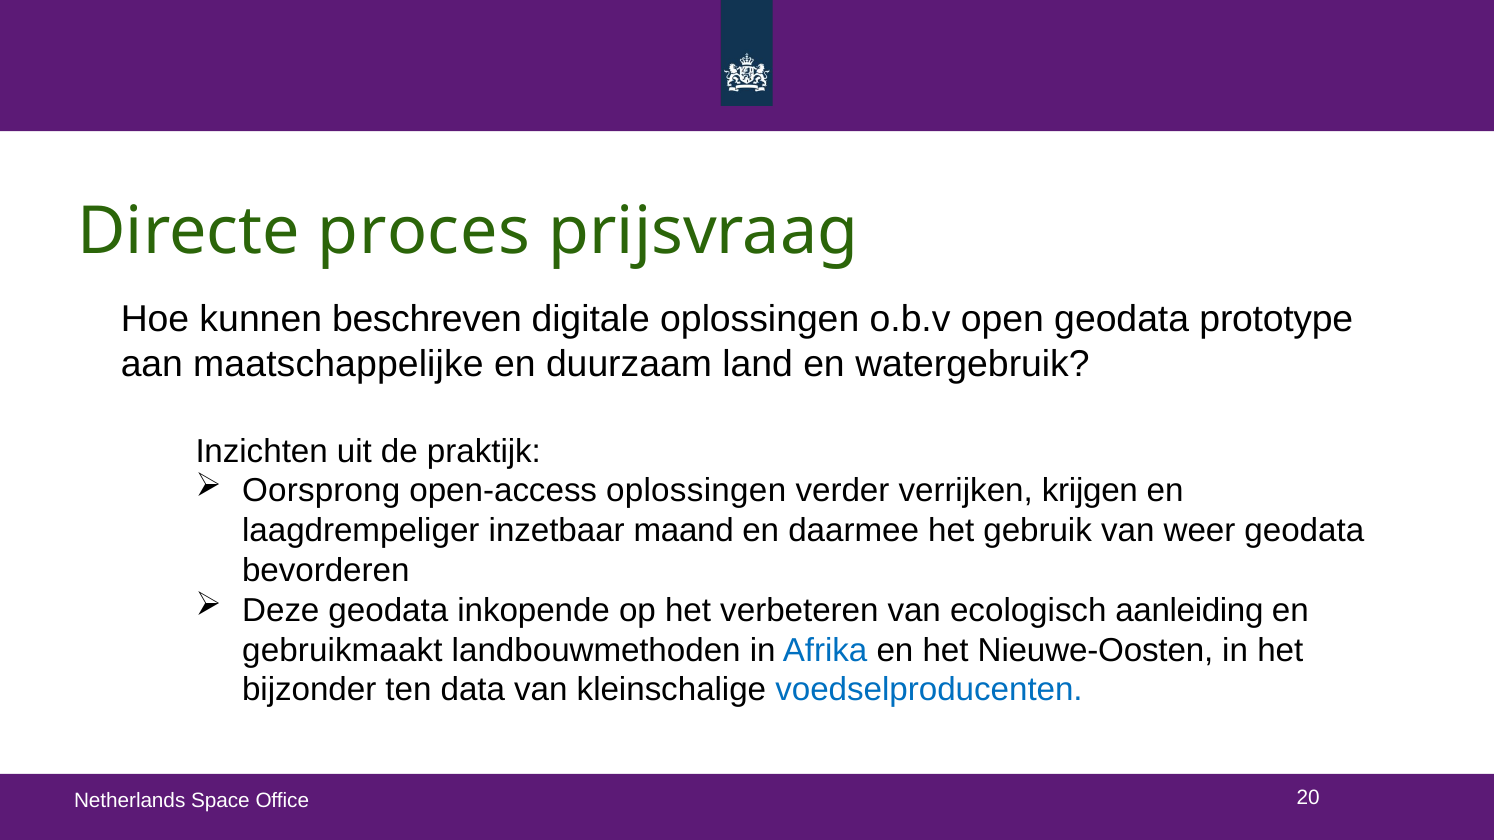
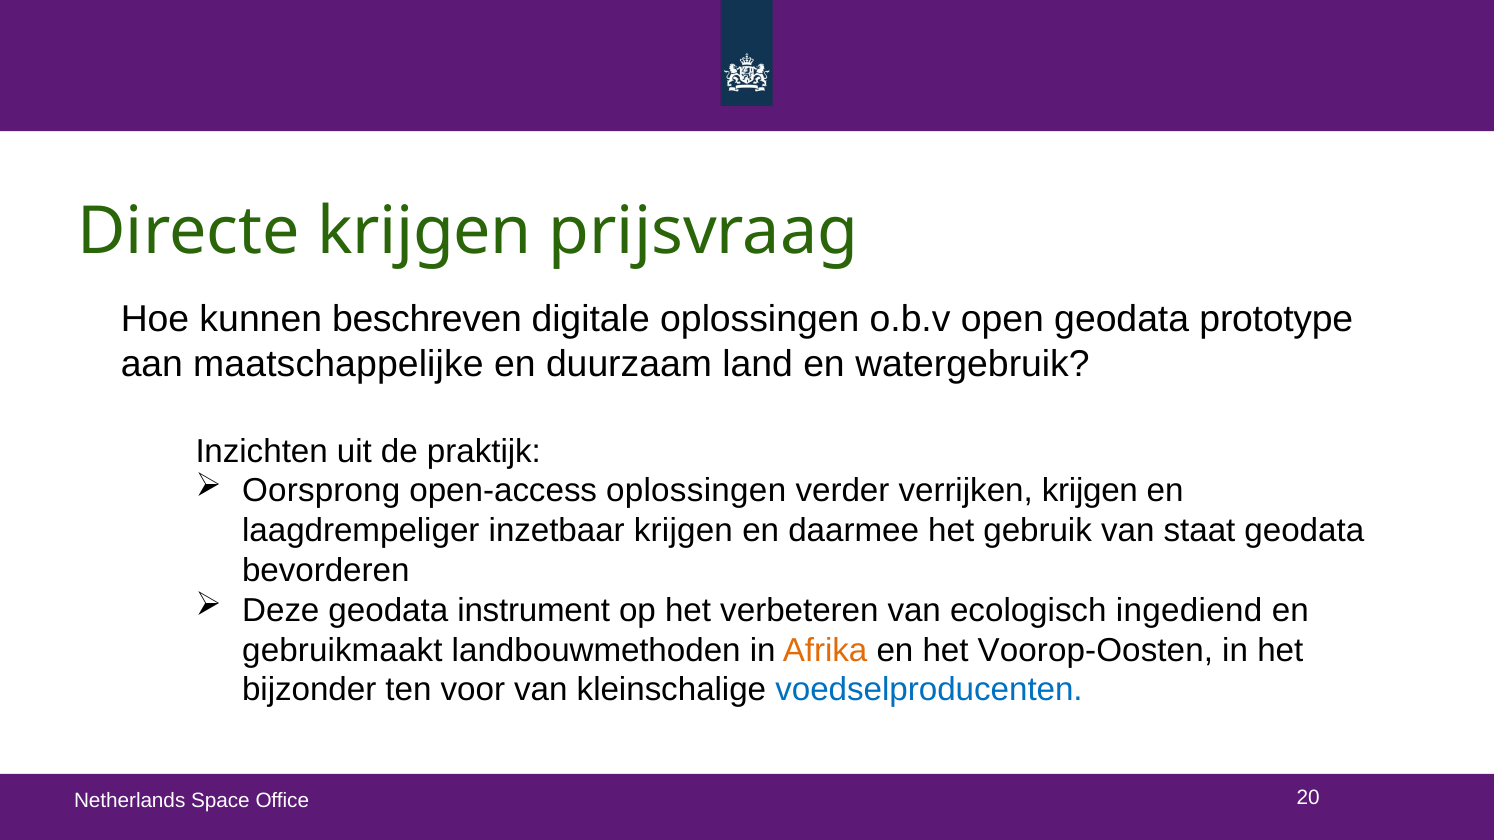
Directe proces: proces -> krijgen (425, 231)
inzetbaar maand: maand -> krijgen (683, 531)
weer: weer -> staat (1200, 531)
inkopende: inkopende -> instrument (534, 611)
aanleiding: aanleiding -> ingediend (1189, 611)
Afrika colour: blue -> orange (825, 650)
Nieuwe-Oosten: Nieuwe-Oosten -> Voorop-Oosten (1095, 650)
data: data -> voor (473, 690)
